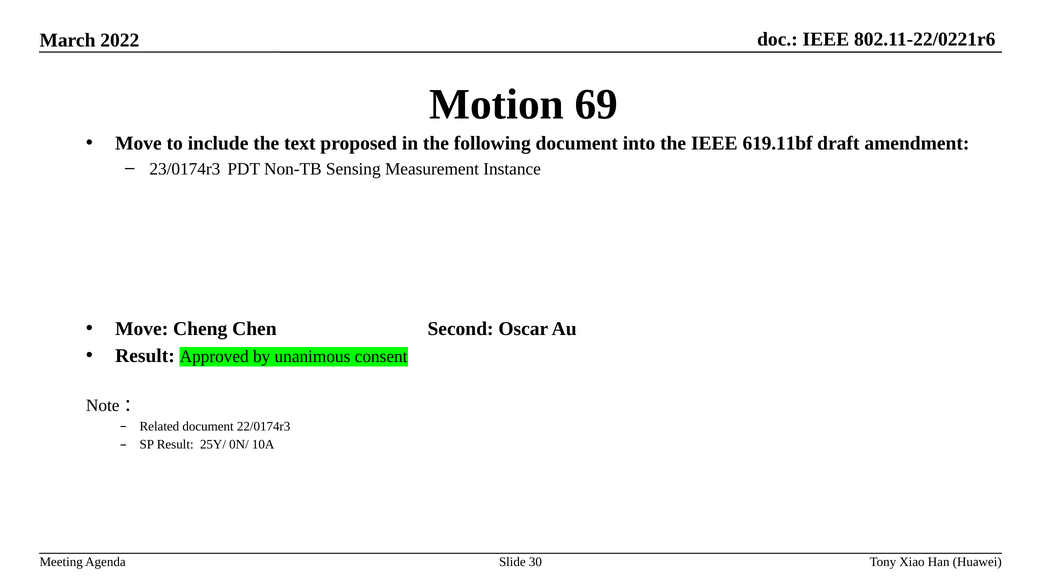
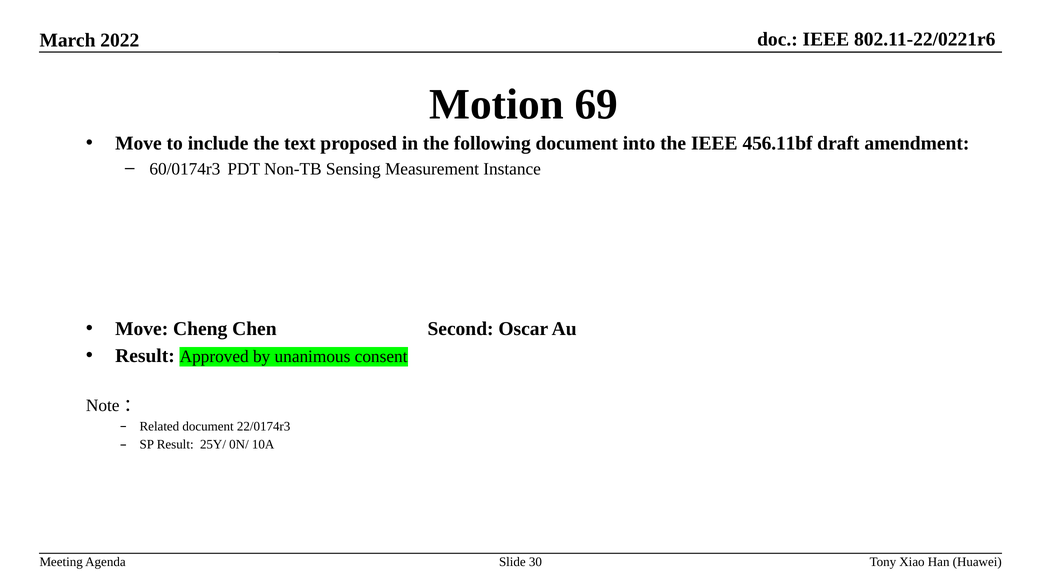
619.11bf: 619.11bf -> 456.11bf (778, 143)
23/0174r3: 23/0174r3 -> 60/0174r3 (185, 169)
